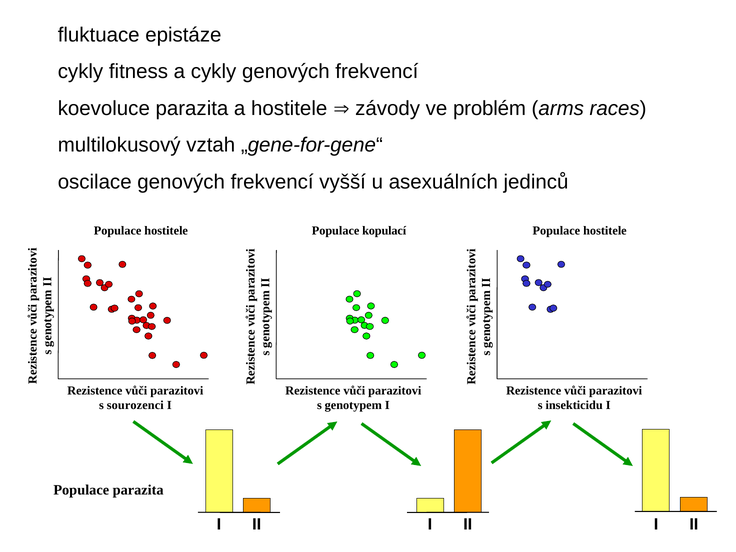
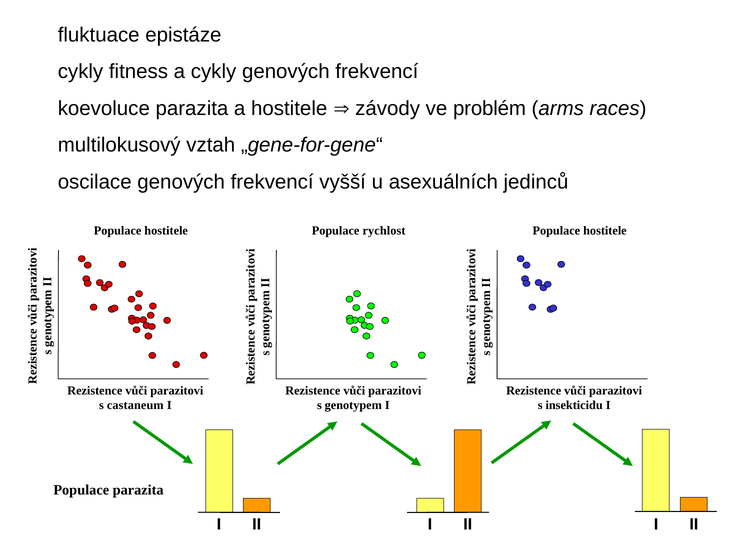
kopulací: kopulací -> rychlost (384, 231)
sourozenci: sourozenci -> castaneum (135, 405)
